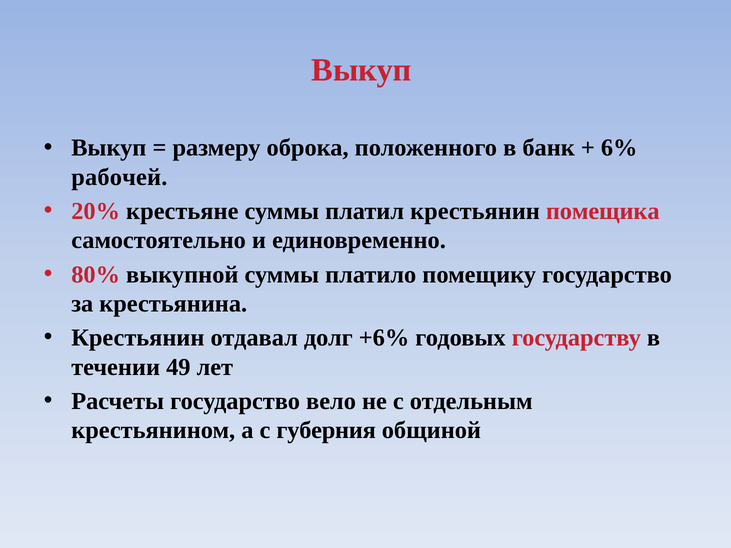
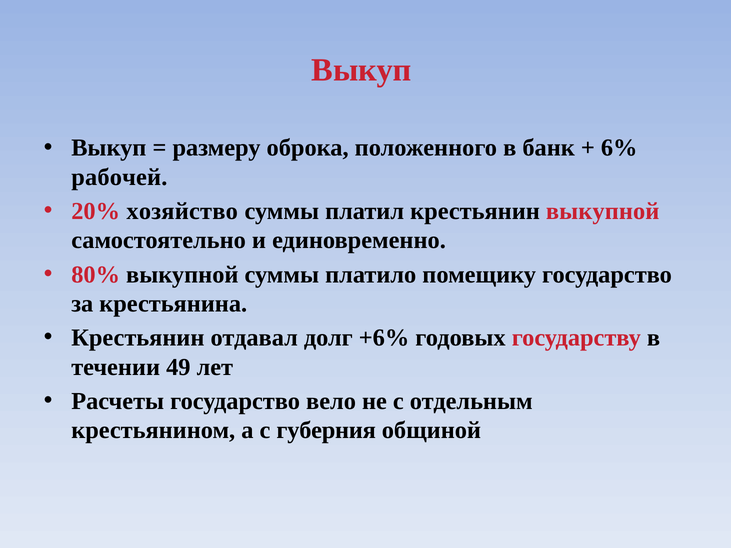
крестьяне: крестьяне -> хозяйство (182, 211)
крестьянин помещика: помещика -> выкупной (603, 211)
